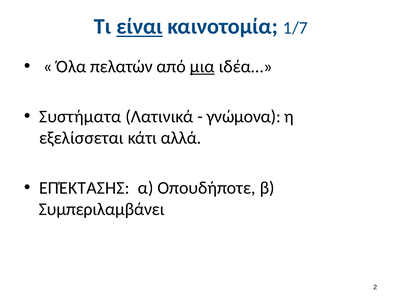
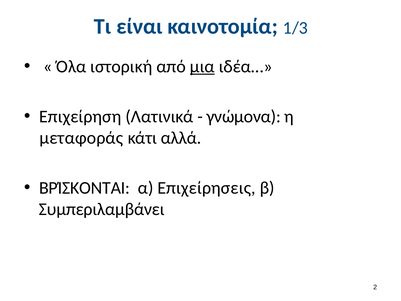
είναι underline: present -> none (139, 27)
1/7: 1/7 -> 1/3 (295, 28)
πελατών: πελατών -> ιστορική (121, 66)
Συστήματα: Συστήματα -> Επιχείρηση (80, 116)
εξελίσσεται: εξελίσσεται -> μεταφοράς (81, 138)
ΕΠΈΚΤΑΣΗΣ: ΕΠΈΚΤΑΣΗΣ -> ΒΡΊΣΚΟΝΤΑΙ (85, 188)
Οπουδήποτε: Οπουδήποτε -> Επιχείρησεις (207, 188)
